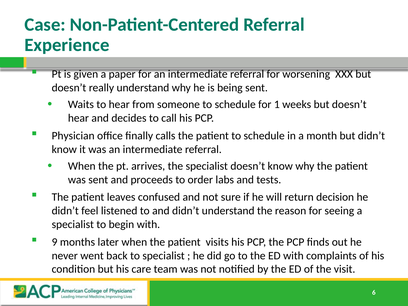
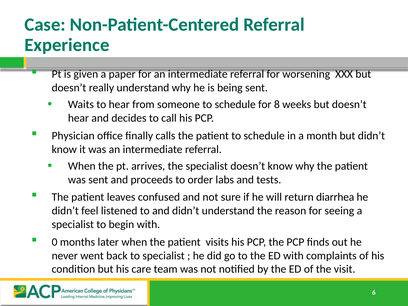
1: 1 -> 8 (277, 105)
decision: decision -> diarrhea (335, 197)
9: 9 -> 0 (55, 242)
